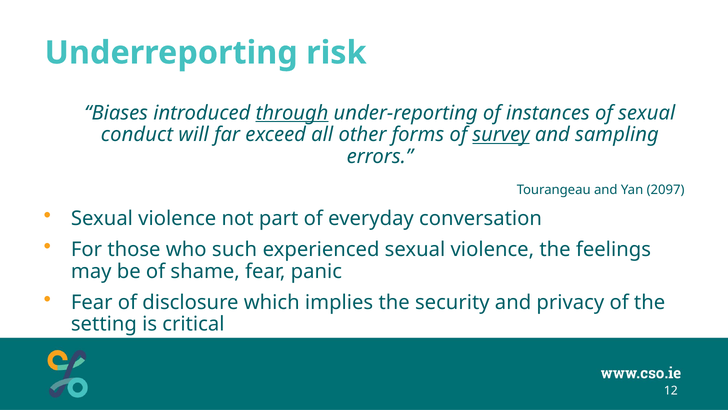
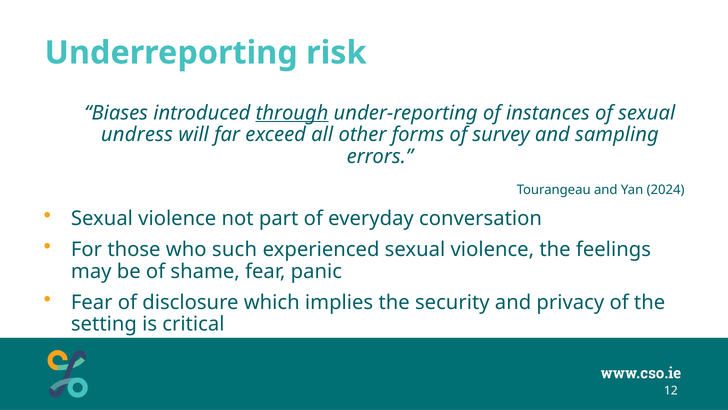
conduct: conduct -> undress (137, 135)
survey underline: present -> none (501, 135)
2097: 2097 -> 2024 (666, 190)
